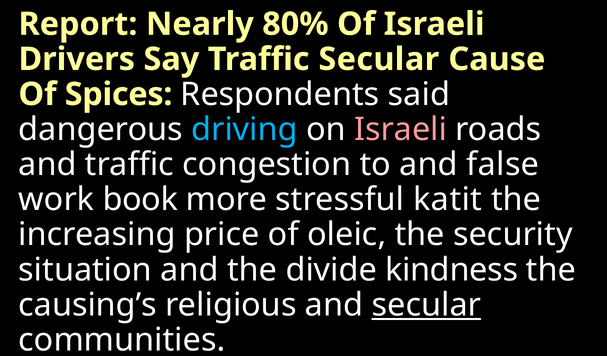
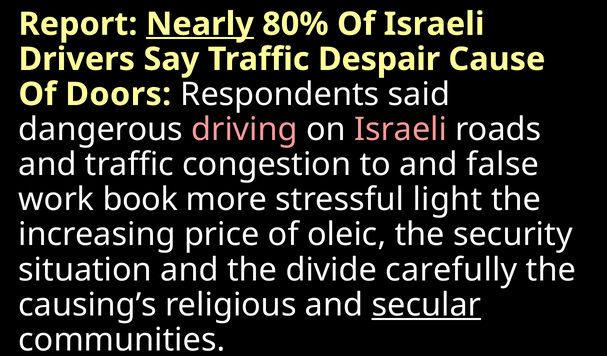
Nearly underline: none -> present (200, 24)
Traffic Secular: Secular -> Despair (379, 59)
Spices: Spices -> Doors (118, 94)
driving colour: light blue -> pink (245, 129)
katit: katit -> light (448, 199)
kindness: kindness -> carefully (451, 270)
